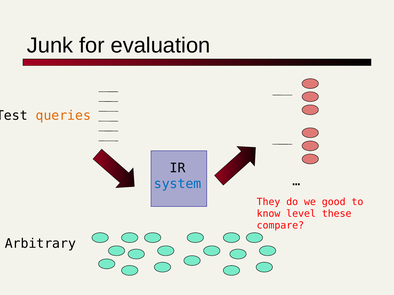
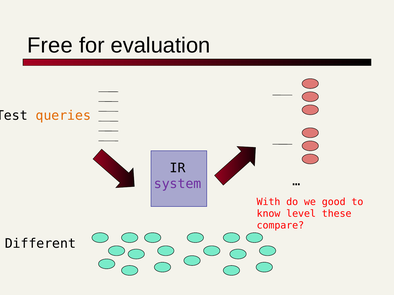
Junk: Junk -> Free (50, 46)
system colour: blue -> purple (178, 184)
They: They -> With (269, 202)
Arbitrary: Arbitrary -> Different (40, 244)
